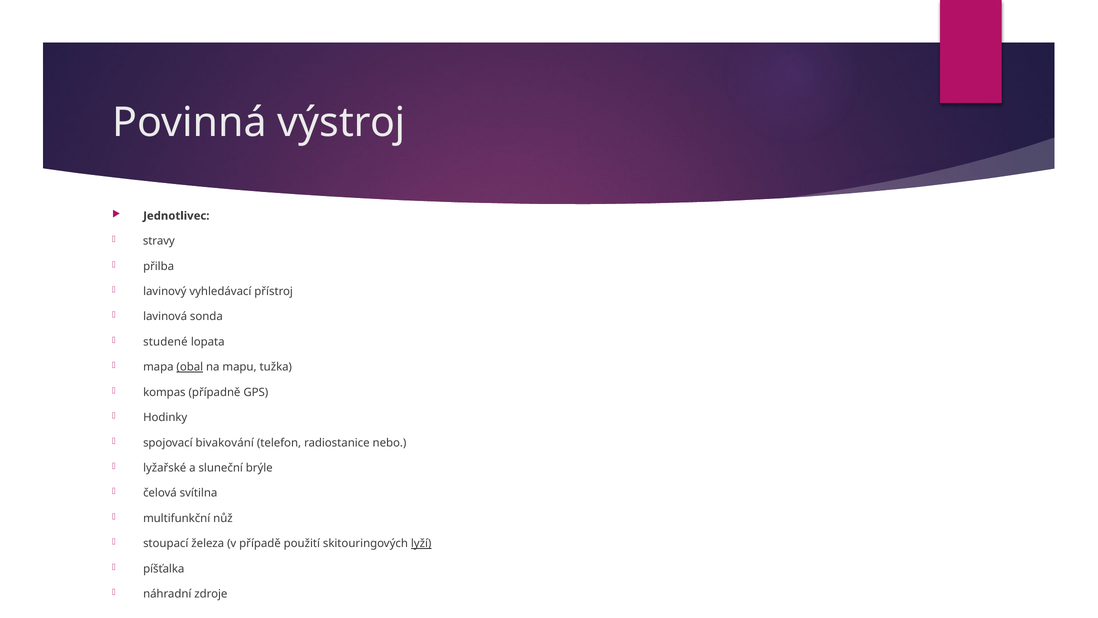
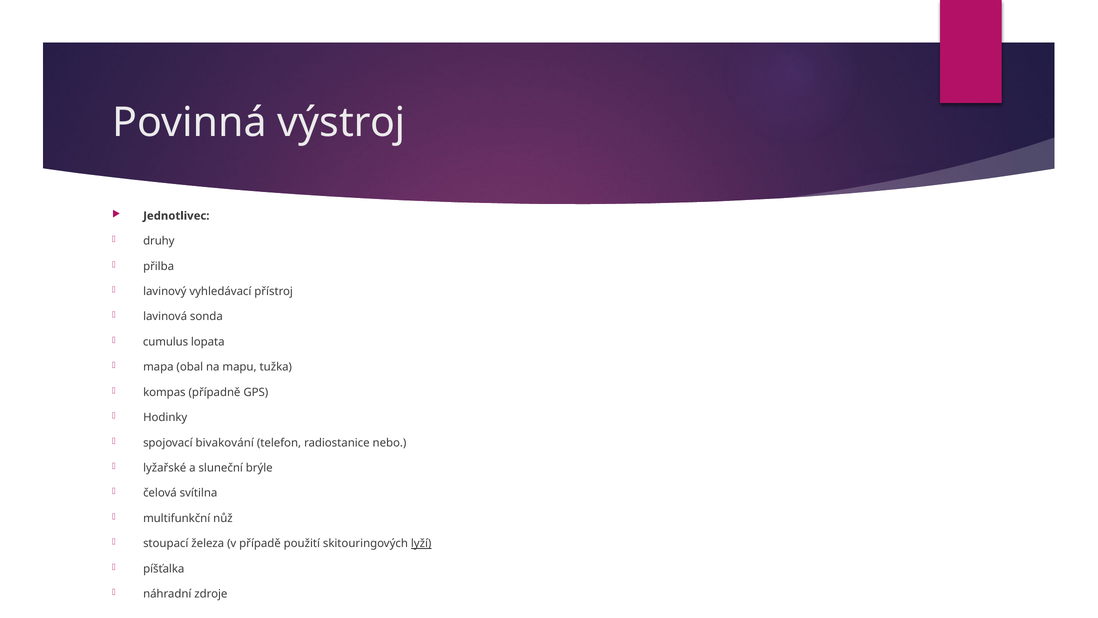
stravy: stravy -> druhy (159, 241)
studené: studené -> cumulus (166, 342)
obal underline: present -> none (190, 367)
